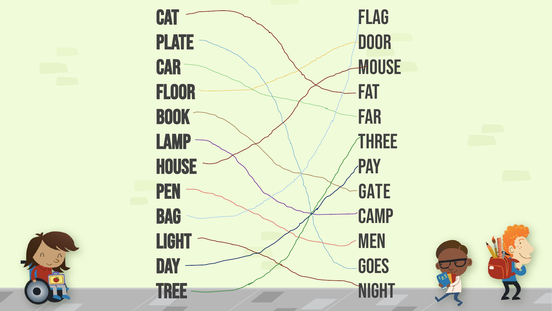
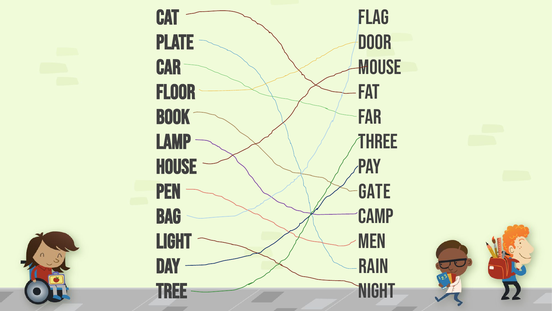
goes: goes -> rain (373, 266)
